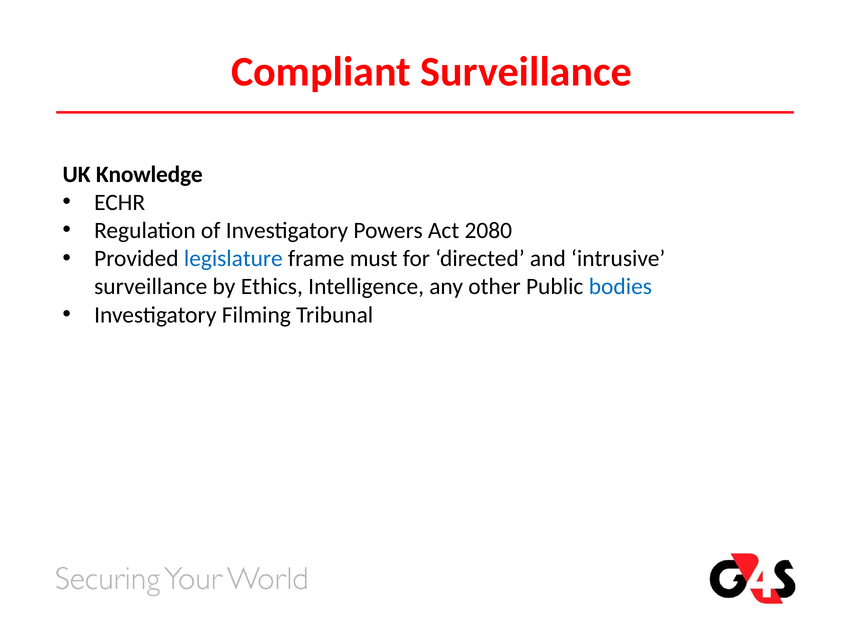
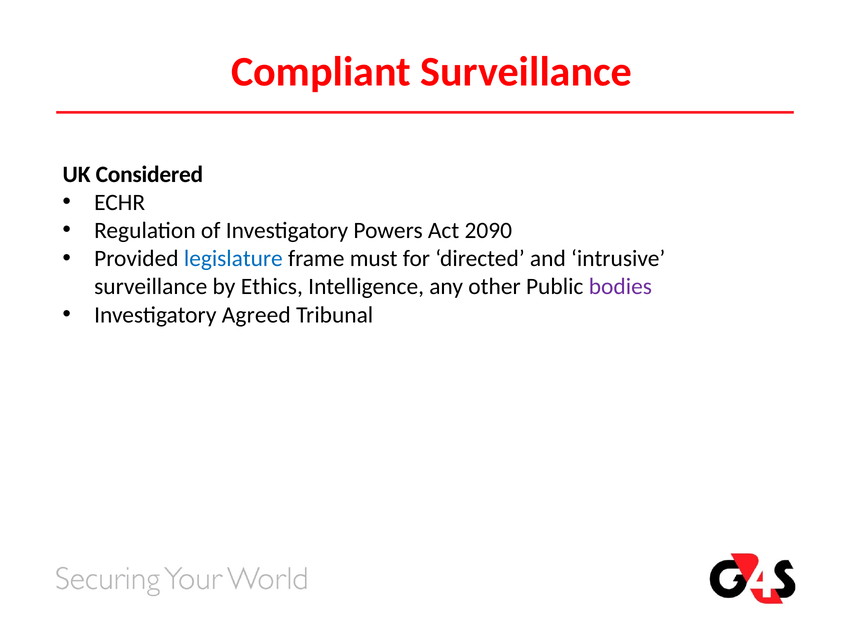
Knowledge: Knowledge -> Considered (149, 174)
2080: 2080 -> 2090 (488, 231)
bodies colour: blue -> purple (620, 287)
Filming: Filming -> Agreed (256, 315)
